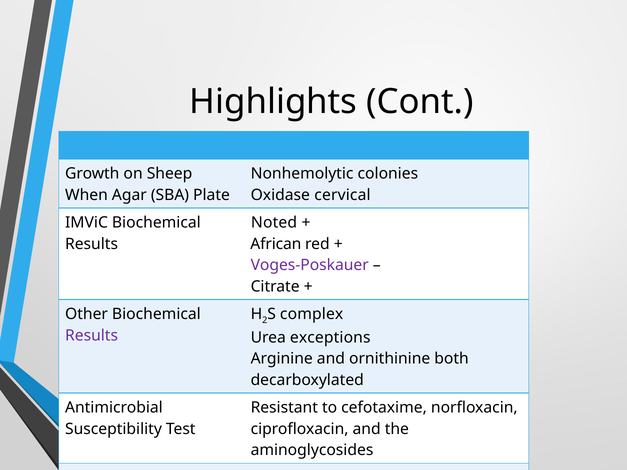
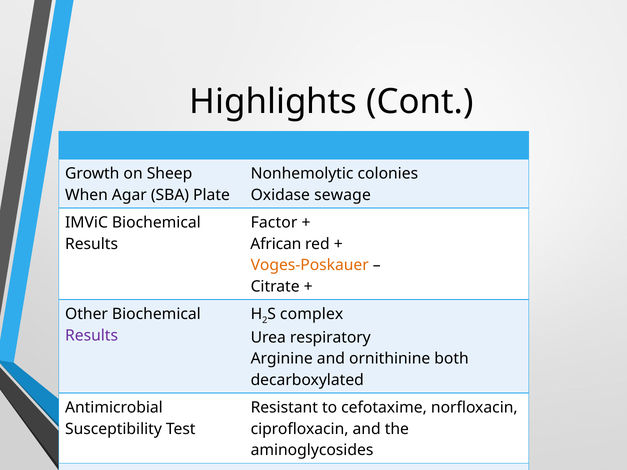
cervical: cervical -> sewage (343, 195)
Noted: Noted -> Factor (274, 223)
Voges-Poskauer colour: purple -> orange (310, 265)
exceptions: exceptions -> respiratory (330, 338)
